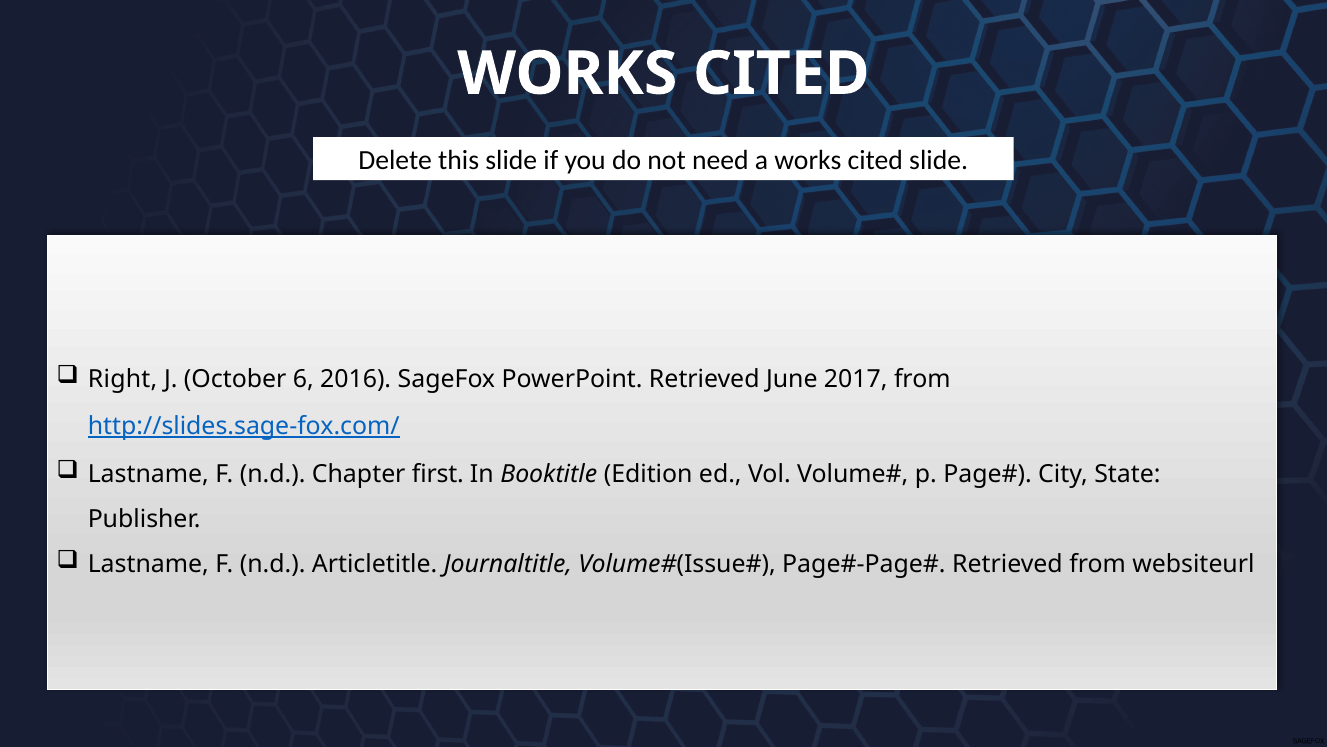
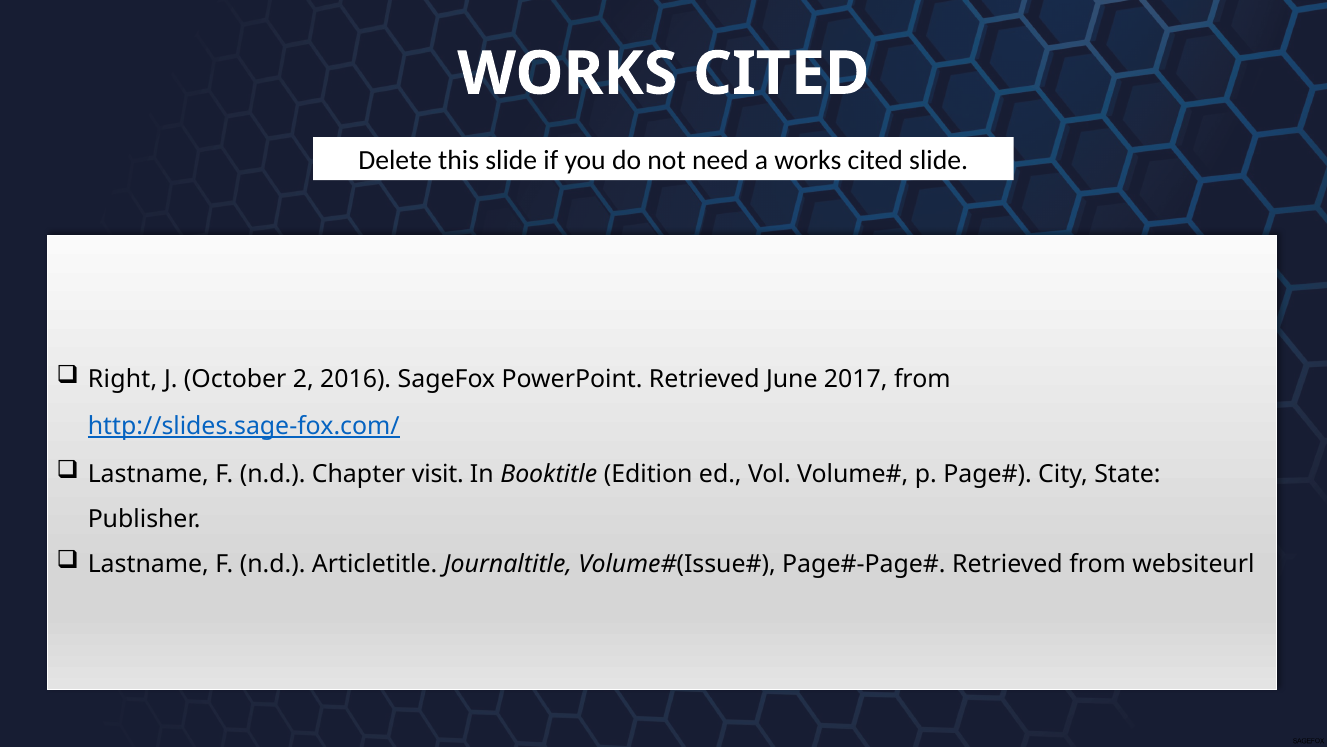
6: 6 -> 2 (303, 379)
first: first -> visit (438, 474)
